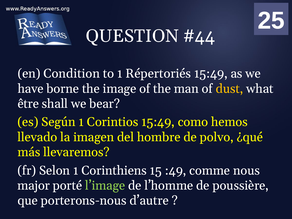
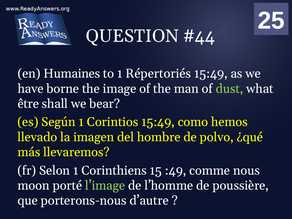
Condition: Condition -> Humaines (72, 74)
dust colour: yellow -> light green (229, 89)
major: major -> moon (34, 186)
